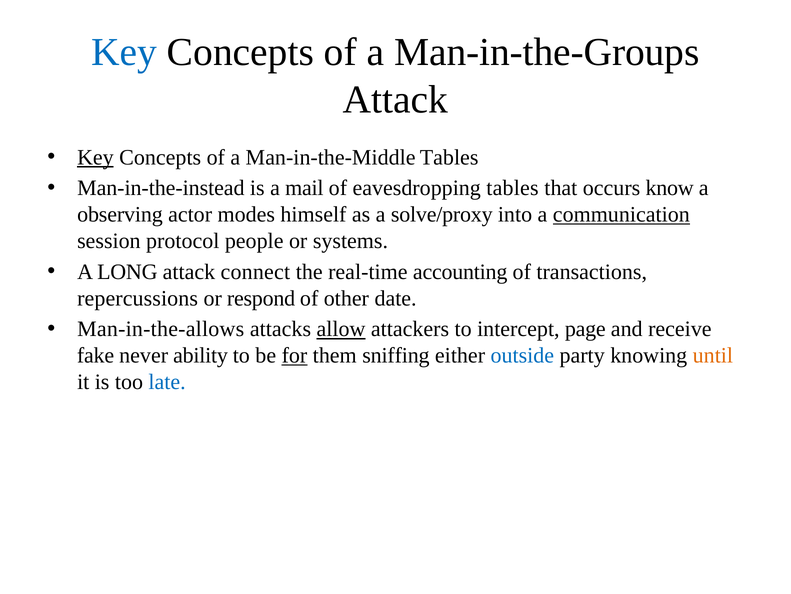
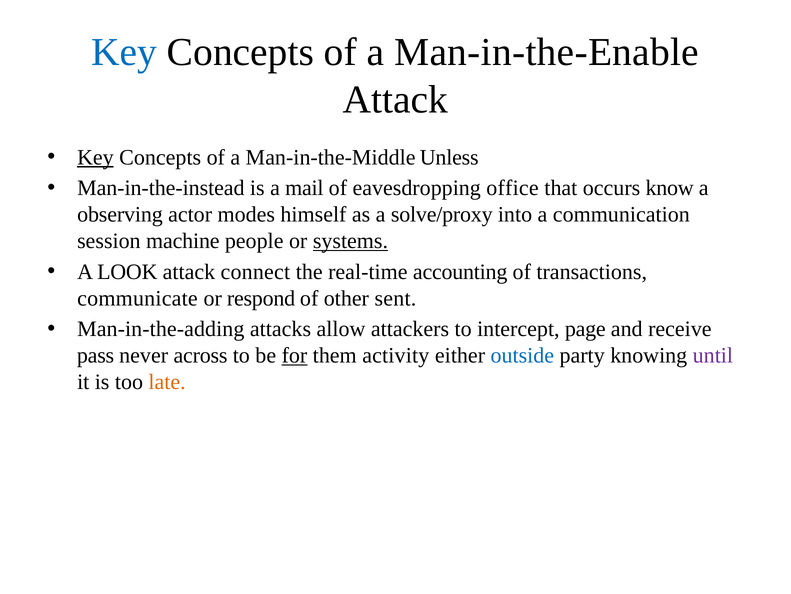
Man-in-the-Groups: Man-in-the-Groups -> Man-in-the-Enable (547, 52)
Man-in-the-Middle Tables: Tables -> Unless (449, 157)
eavesdropping tables: tables -> office (512, 188)
communication underline: present -> none (621, 214)
protocol: protocol -> machine (183, 241)
systems underline: none -> present (350, 241)
LONG: LONG -> LOOK (127, 272)
repercussions: repercussions -> communicate (137, 298)
date: date -> sent (395, 298)
Man-in-the-allows: Man-in-the-allows -> Man-in-the-adding (161, 329)
allow underline: present -> none (341, 329)
fake: fake -> pass (96, 355)
ability: ability -> across (201, 355)
sniffing: sniffing -> activity (396, 355)
until colour: orange -> purple (713, 355)
late colour: blue -> orange (167, 382)
